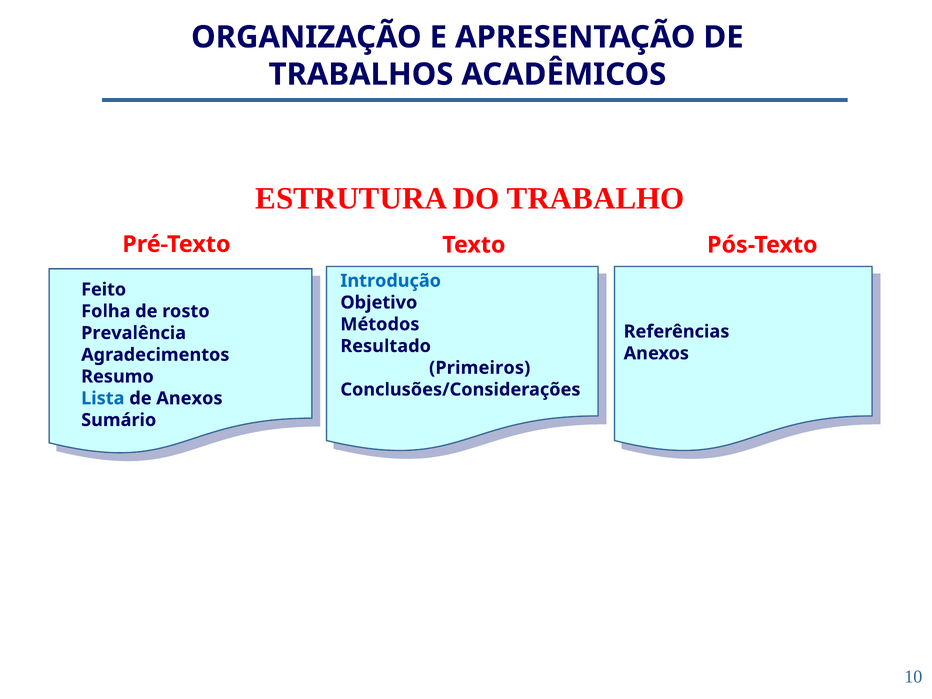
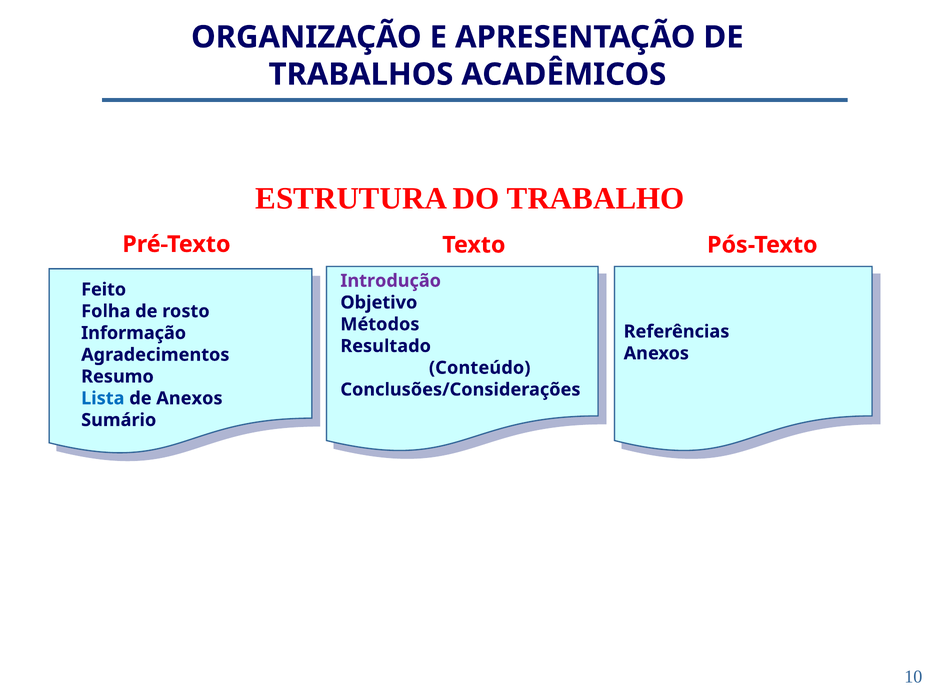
Introdução colour: blue -> purple (391, 281)
Prevalência: Prevalência -> Informação (134, 333)
Primeiros: Primeiros -> Conteúdo (480, 368)
